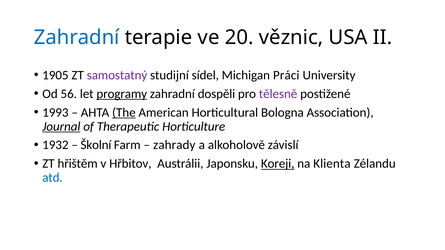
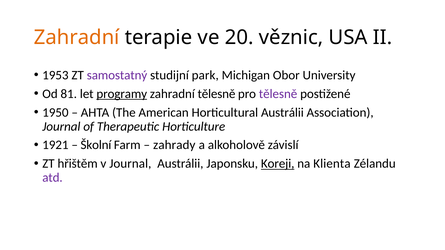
Zahradní colour: blue -> orange (77, 37)
1905: 1905 -> 1953 (55, 75)
sídel: sídel -> park (205, 75)
Práci: Práci -> Obor (286, 75)
56: 56 -> 81 (69, 94)
zahradní dospěli: dospěli -> tělesně (216, 94)
1993: 1993 -> 1950 (55, 113)
The underline: present -> none (124, 113)
Horticultural Bologna: Bologna -> Austrálii (282, 113)
Journal underline: present -> none (61, 127)
1932: 1932 -> 1921 (55, 145)
v Hřbitov: Hřbitov -> Journal (130, 164)
atd colour: blue -> purple (52, 178)
